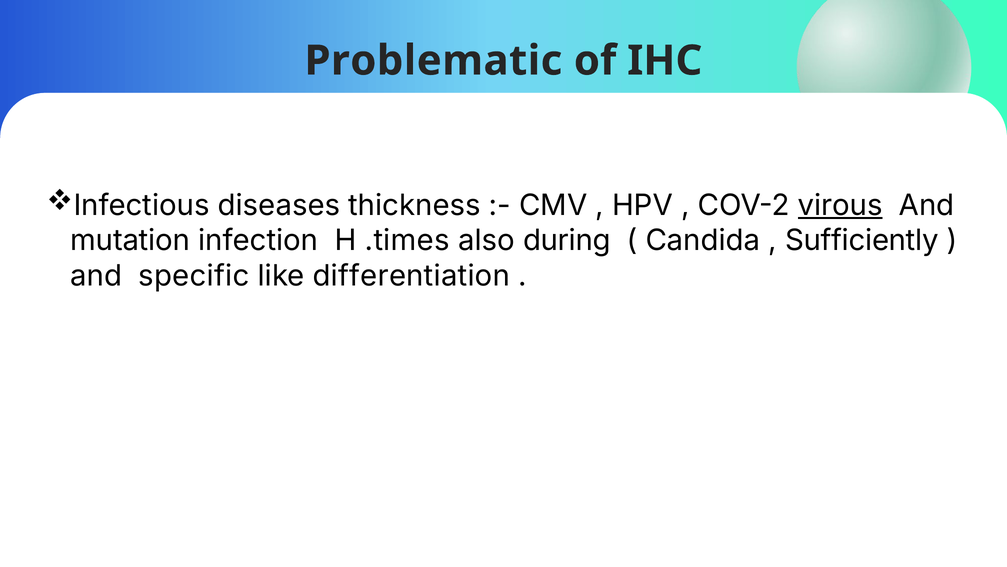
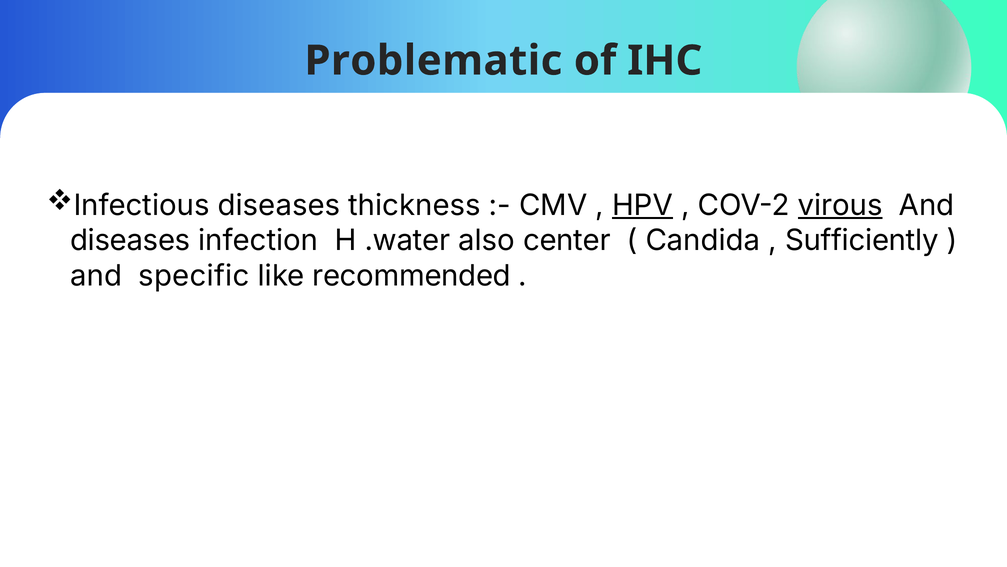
HPV underline: none -> present (643, 205)
mutation: mutation -> diseases (130, 240)
.times: .times -> .water (407, 240)
during: during -> center (567, 240)
differentiation: differentiation -> recommended (412, 276)
